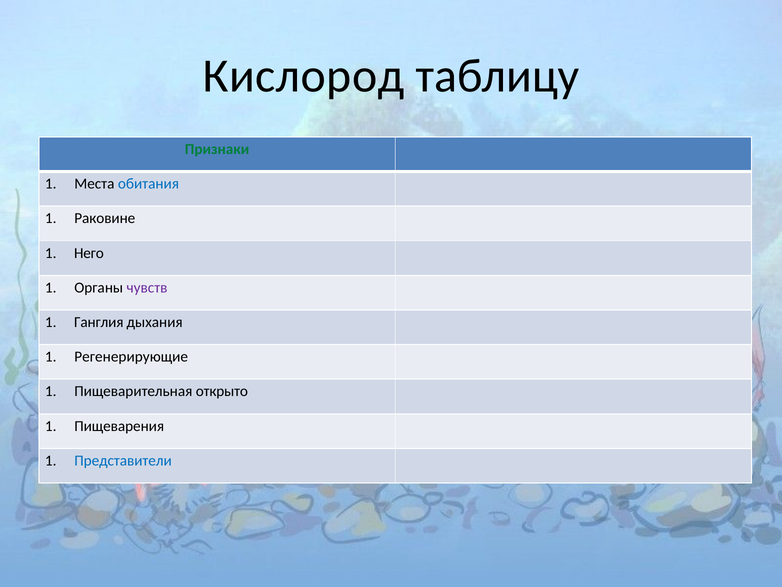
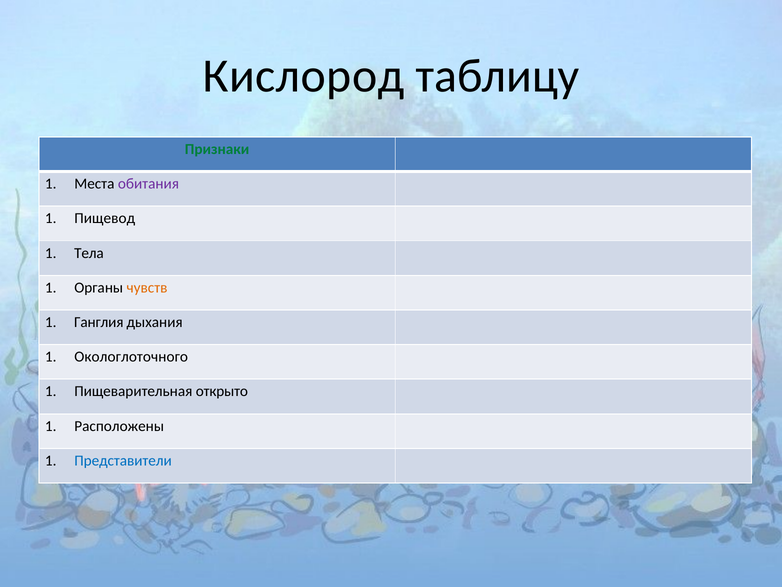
обитания colour: blue -> purple (148, 184)
Раковине: Раковине -> Пищевод (105, 218)
Него: Него -> Тела (89, 253)
чувств colour: purple -> orange (147, 287)
Регенерирующие: Регенерирующие -> Окологлоточного (131, 357)
Пищеварения: Пищеварения -> Расположены (119, 426)
